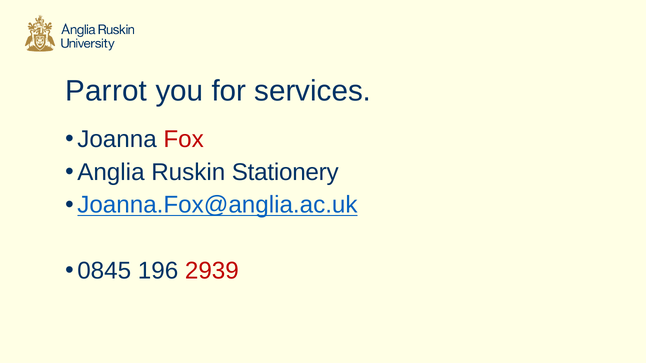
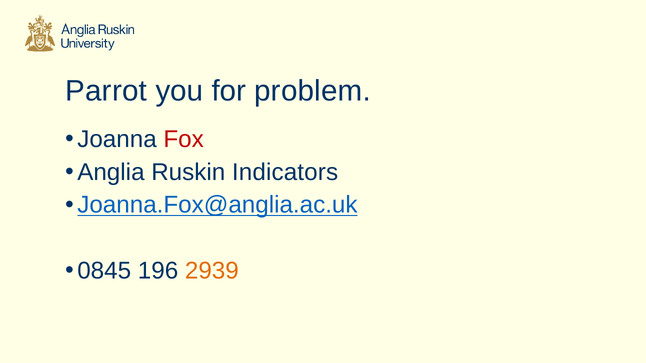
services: services -> problem (313, 91)
Stationery: Stationery -> Indicators (285, 172)
2939 colour: red -> orange (212, 271)
